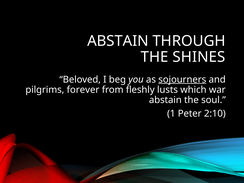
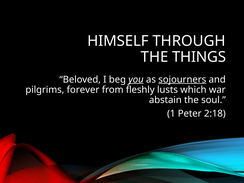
ABSTAIN: ABSTAIN -> HIMSELF (118, 41)
SHINES: SHINES -> THINGS (199, 57)
you underline: none -> present (136, 79)
2:10: 2:10 -> 2:18 (215, 114)
